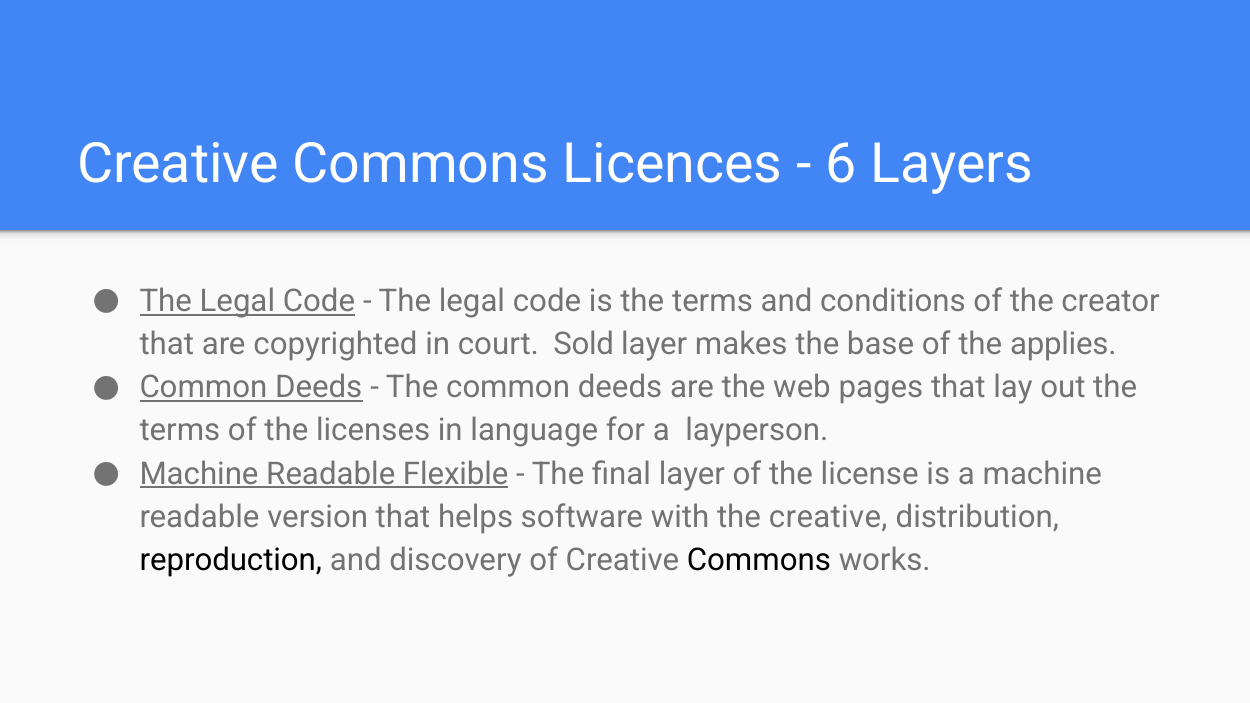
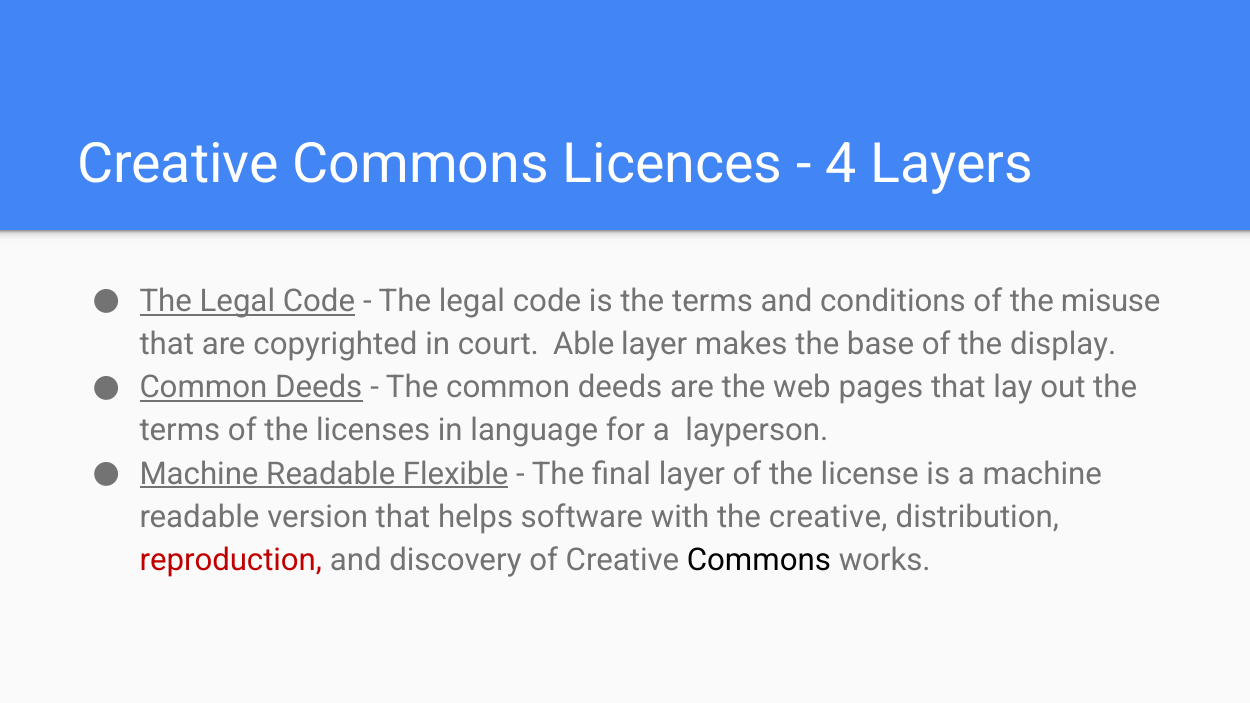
6: 6 -> 4 (841, 164)
creator: creator -> misuse (1111, 301)
Sold: Sold -> Able (584, 345)
applies: applies -> display (1063, 345)
reproduction colour: black -> red (231, 560)
